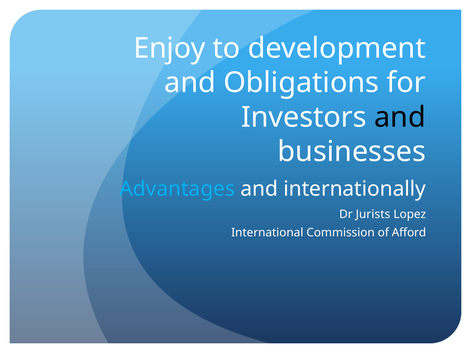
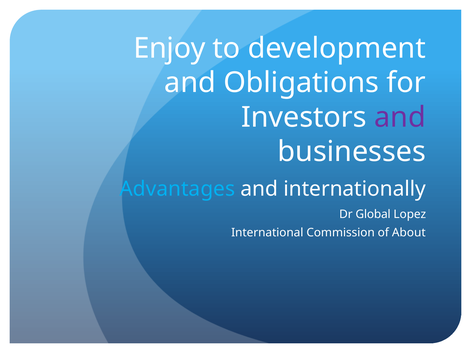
and colour: black -> purple (400, 117)
Jurists: Jurists -> Global (373, 215)
Afford: Afford -> About (409, 233)
